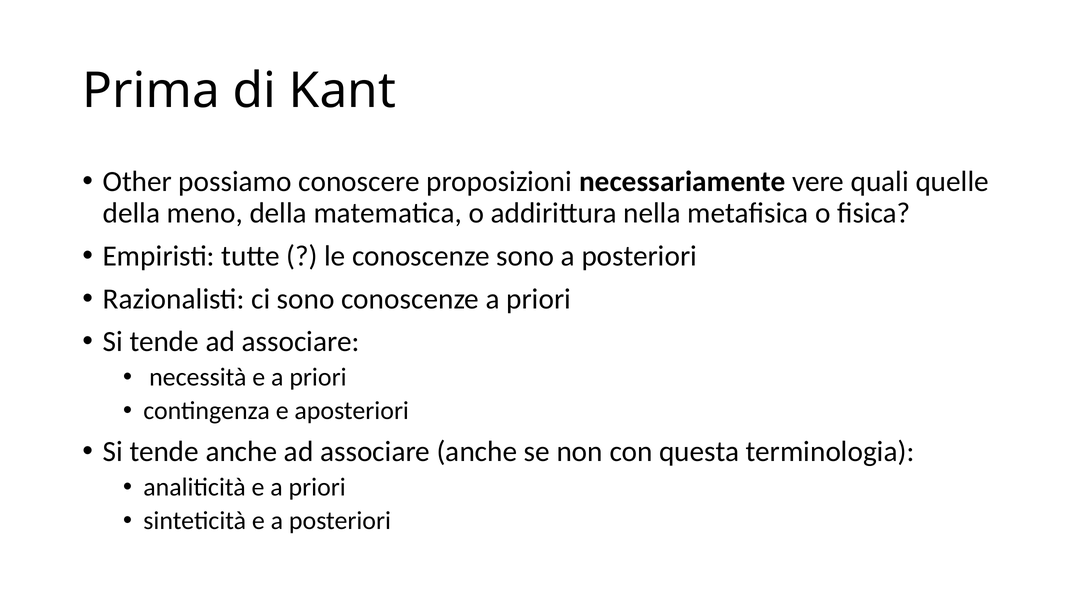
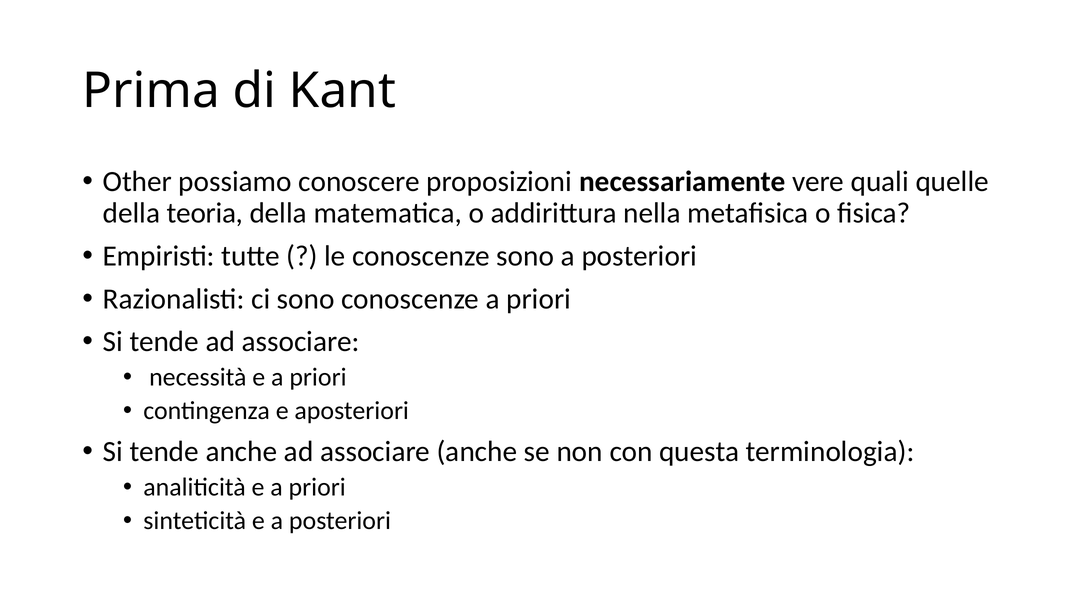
meno: meno -> teoria (205, 213)
